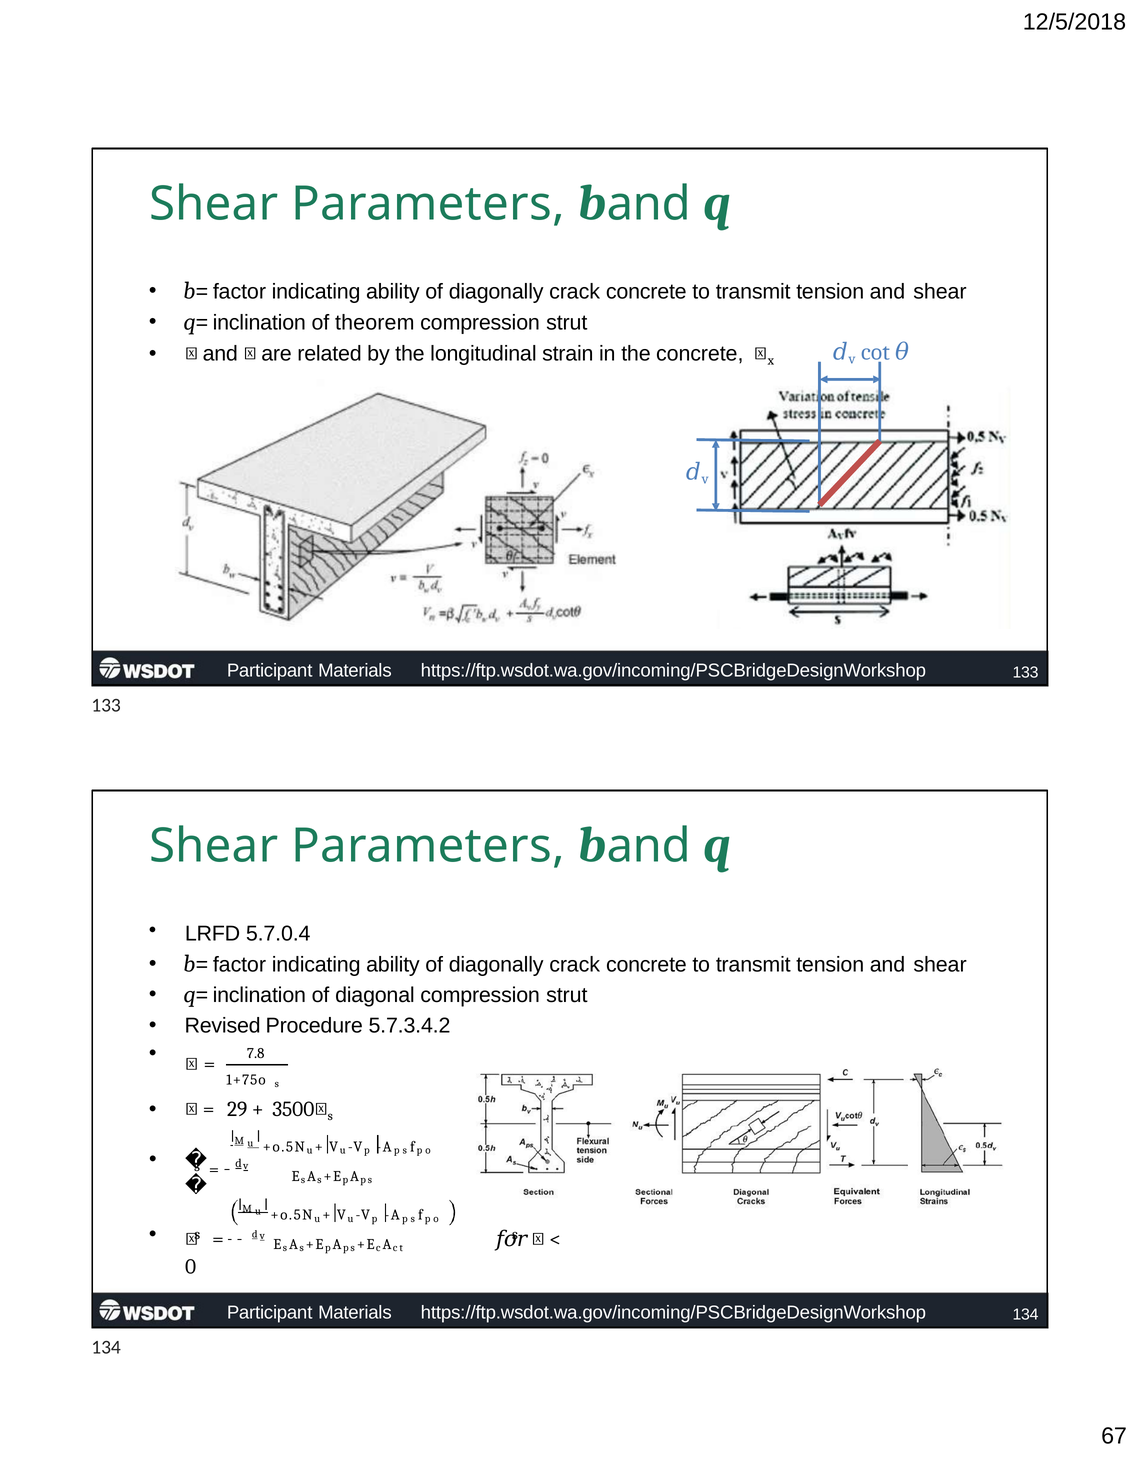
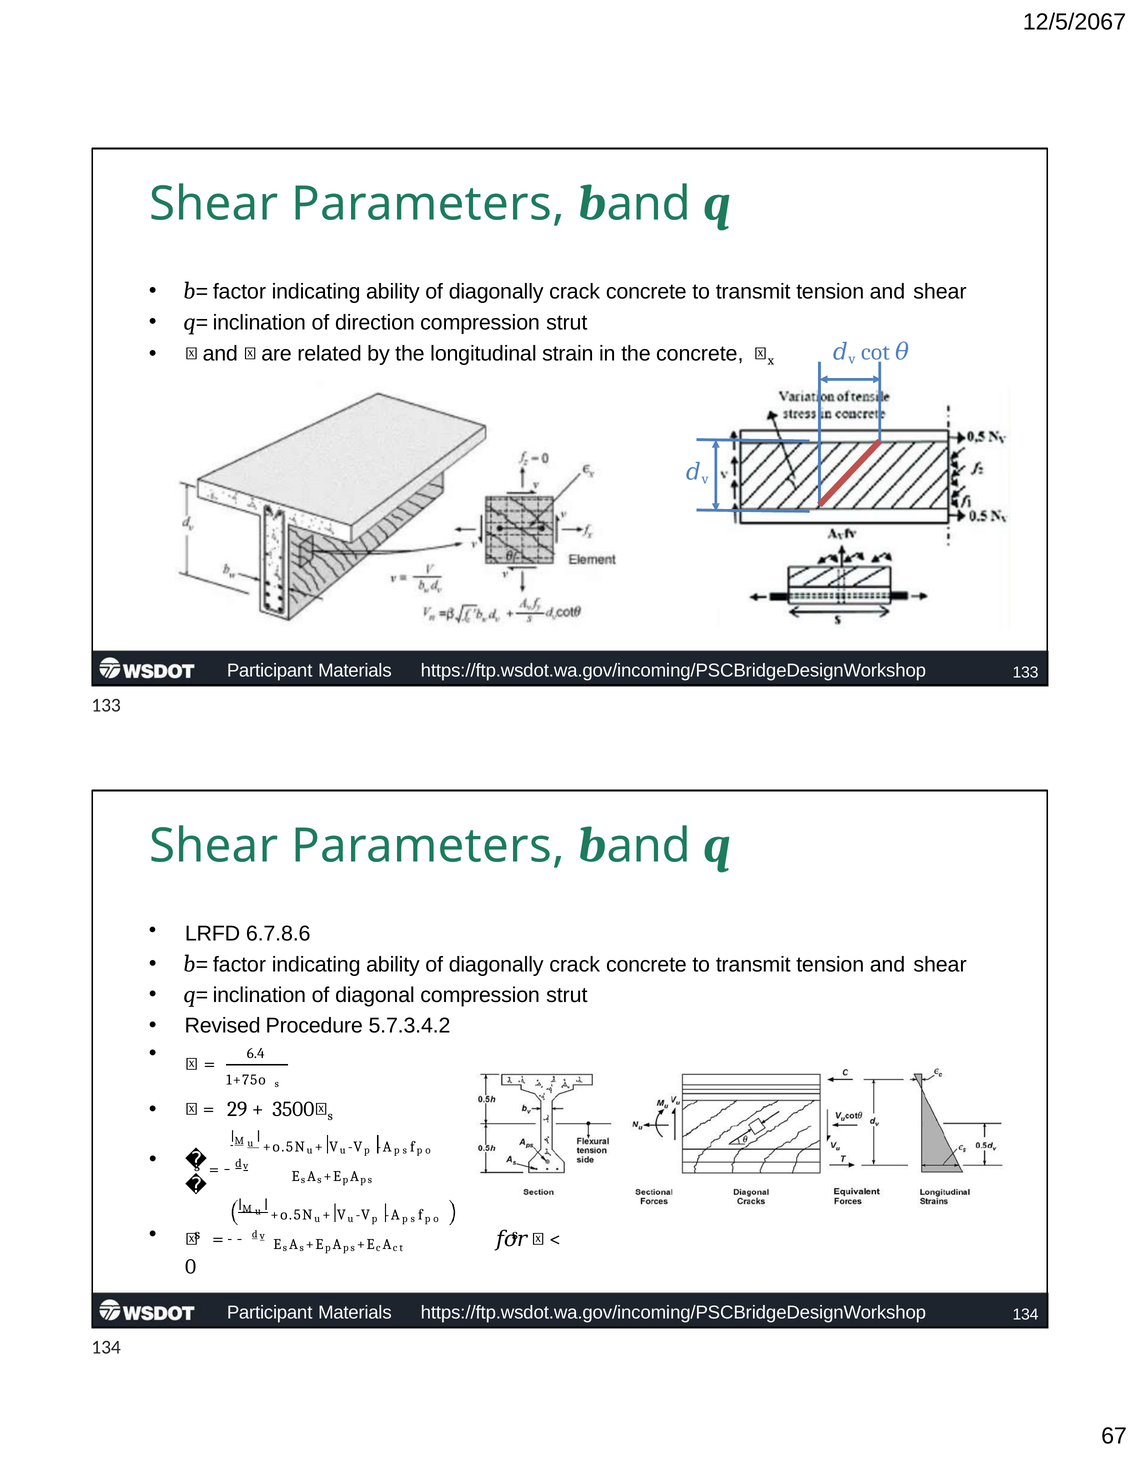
12/5/2018: 12/5/2018 -> 12/5/2067 (1074, 22)
theorem: theorem -> direction (375, 322)
5.7.0.4: 5.7.0.4 -> 6.7.8.6 (278, 933)
7.8: 7.8 -> 6.4 (256, 1053)
